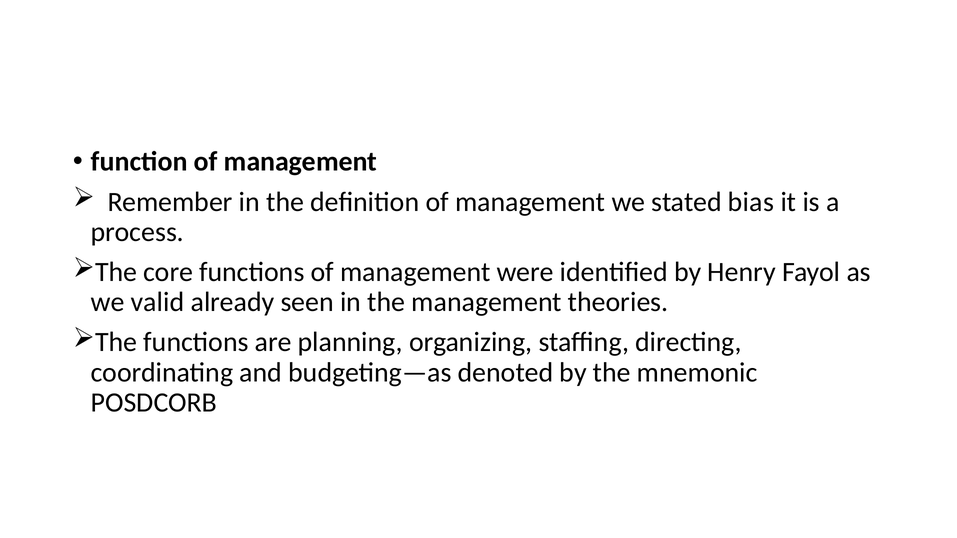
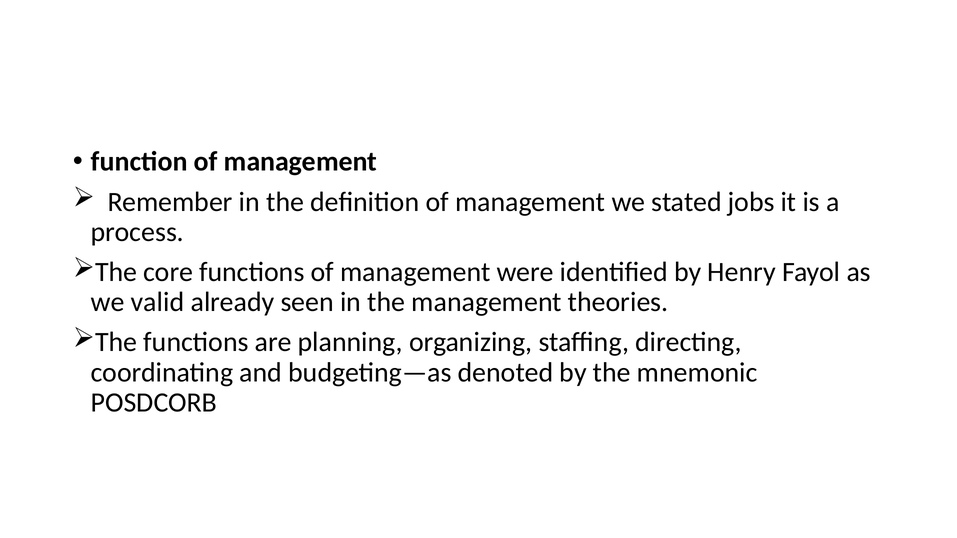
bias: bias -> jobs (751, 202)
